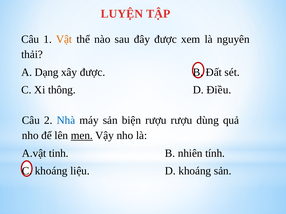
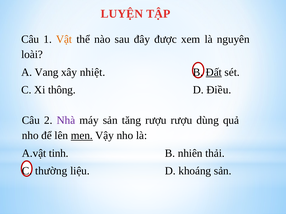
thải: thải -> loài (32, 55)
Dạng: Dạng -> Vang (47, 72)
xây được: được -> nhiệt (93, 72)
Đất underline: none -> present (214, 72)
Nhà colour: blue -> purple (66, 120)
biện: biện -> tăng (131, 120)
tính: tính -> thải (215, 154)
C khoáng: khoáng -> thường (51, 171)
